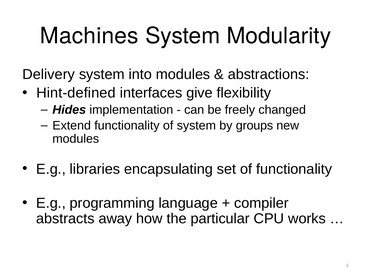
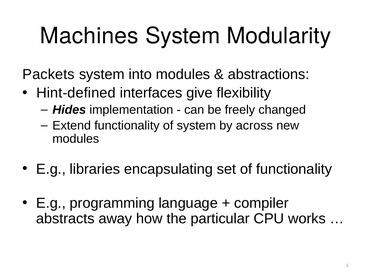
Delivery: Delivery -> Packets (49, 74)
groups: groups -> across (254, 126)
